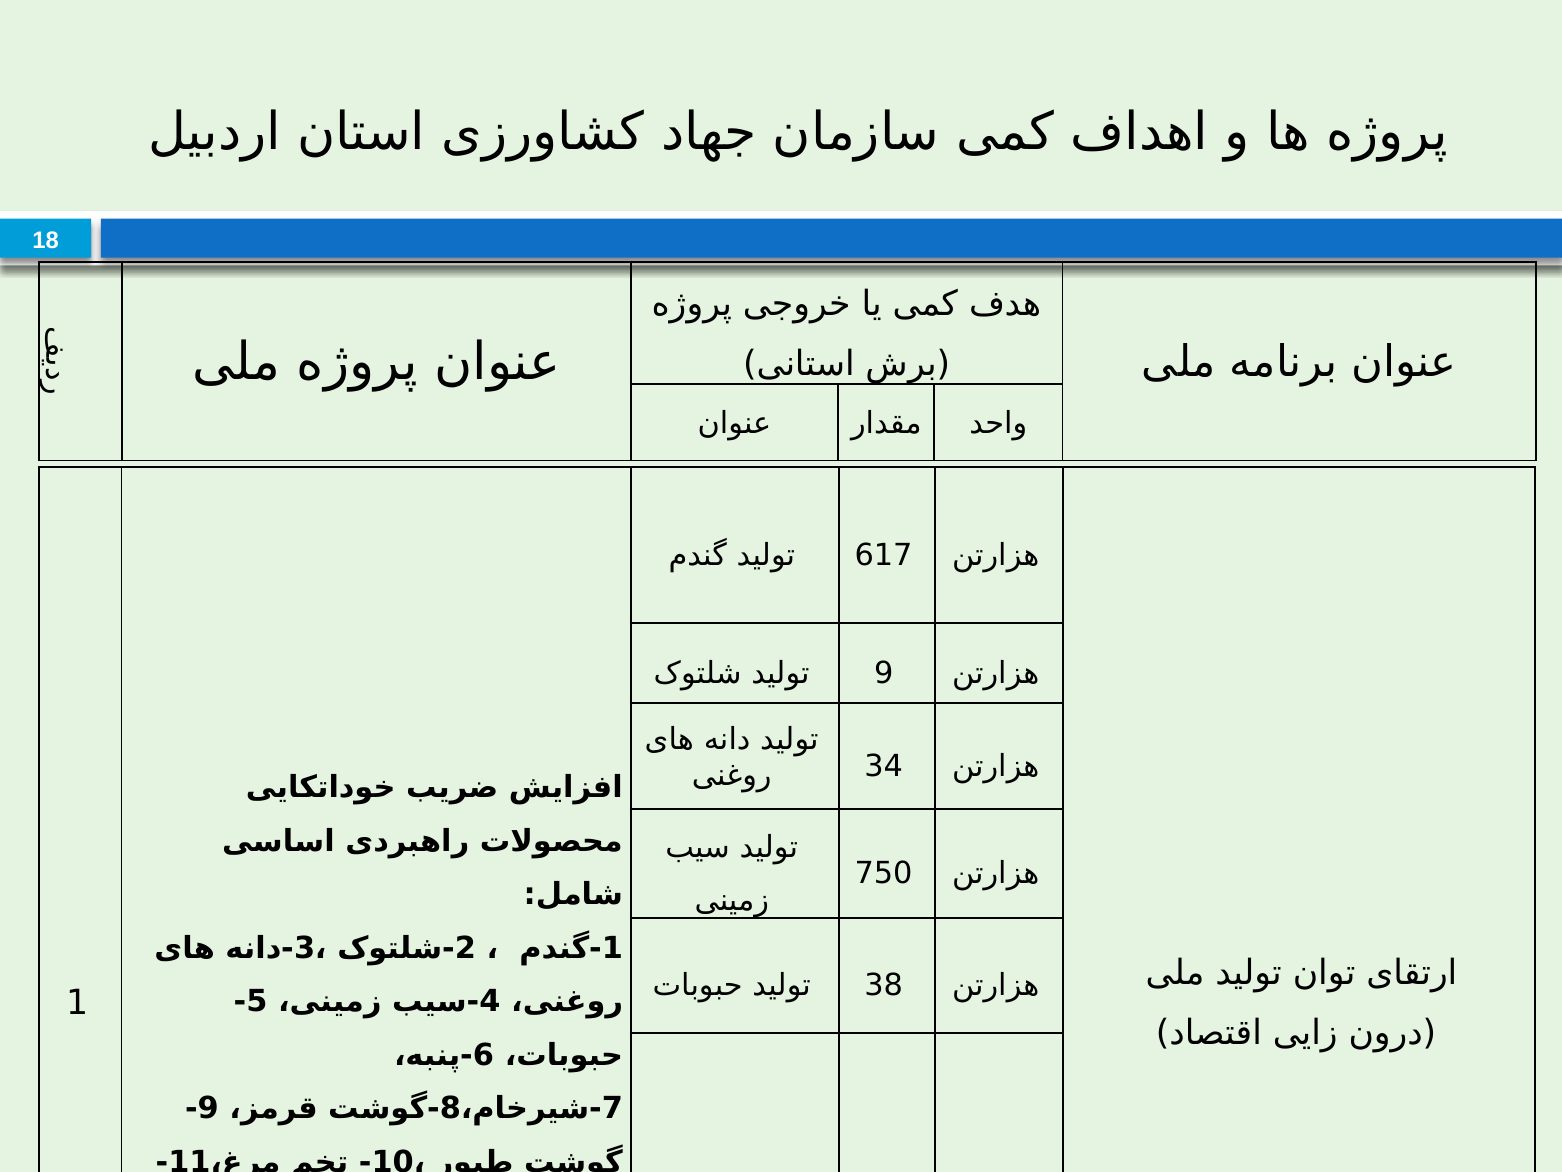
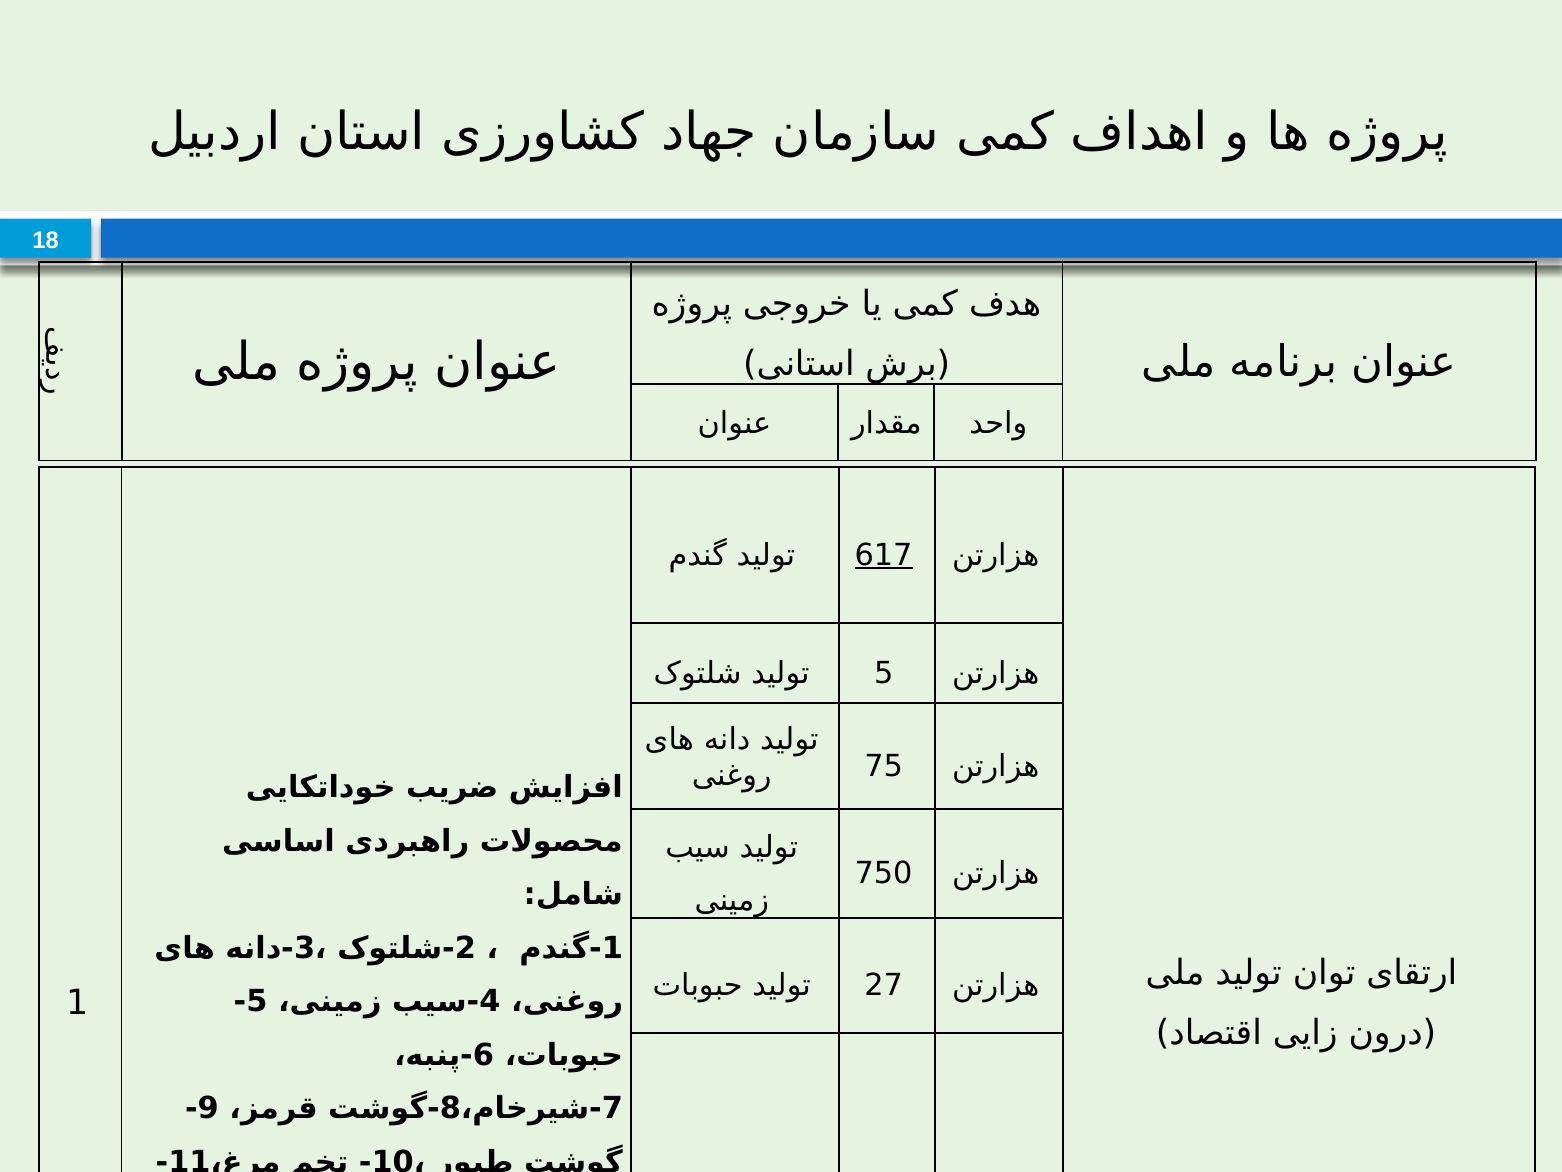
617 underline: none -> present (884, 555)
9: 9 -> 5 (884, 673)
34: 34 -> 75 (884, 766)
38: 38 -> 27 (884, 985)
